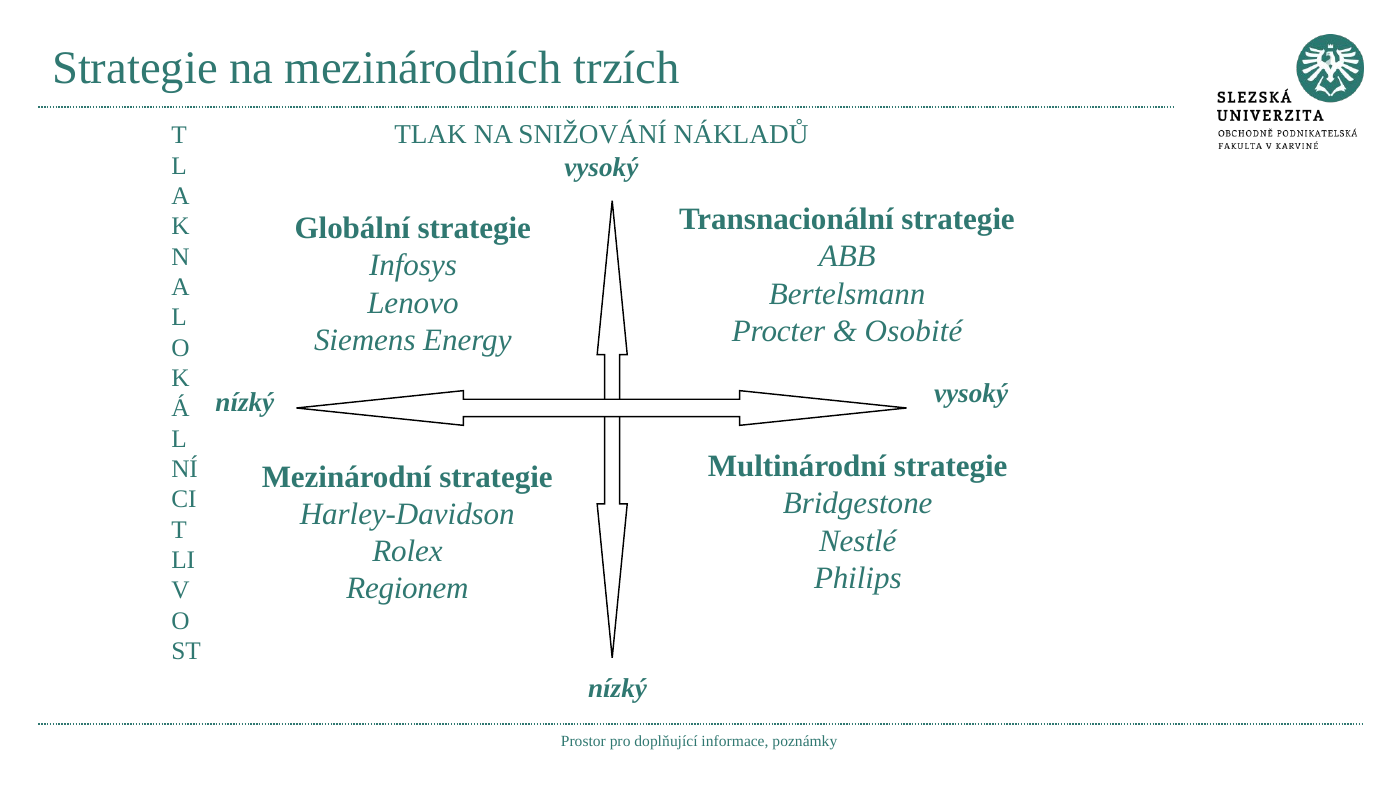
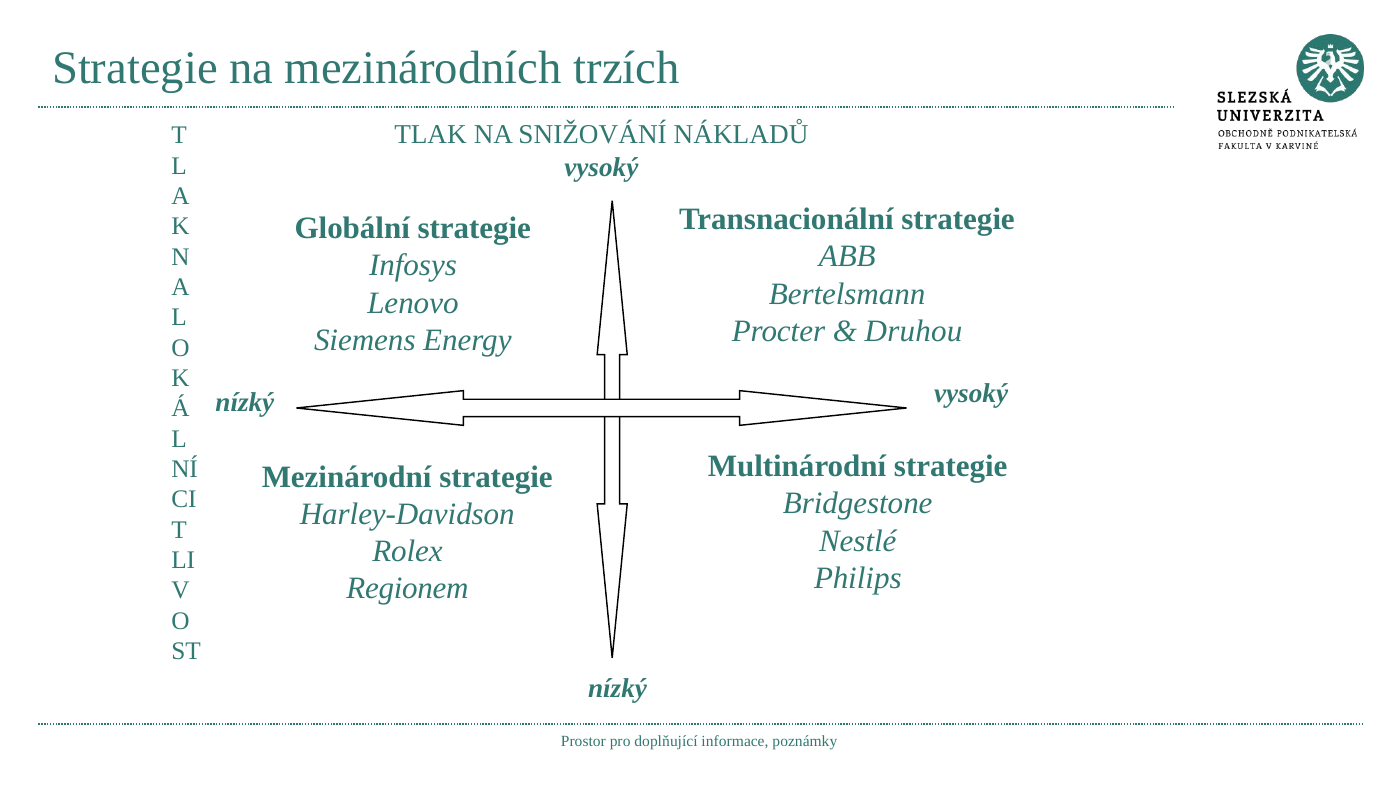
Osobité: Osobité -> Druhou (914, 331)
